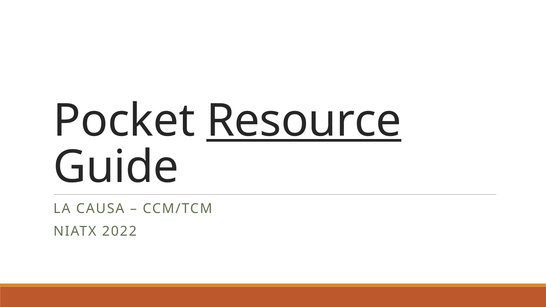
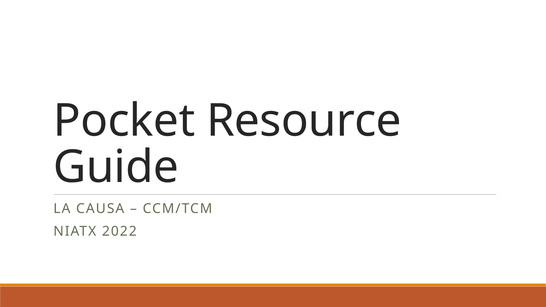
Resource underline: present -> none (304, 121)
